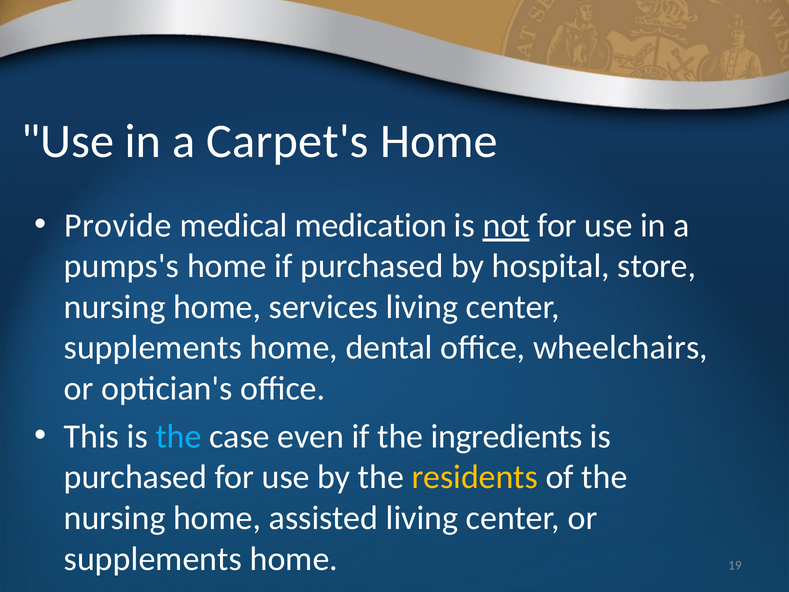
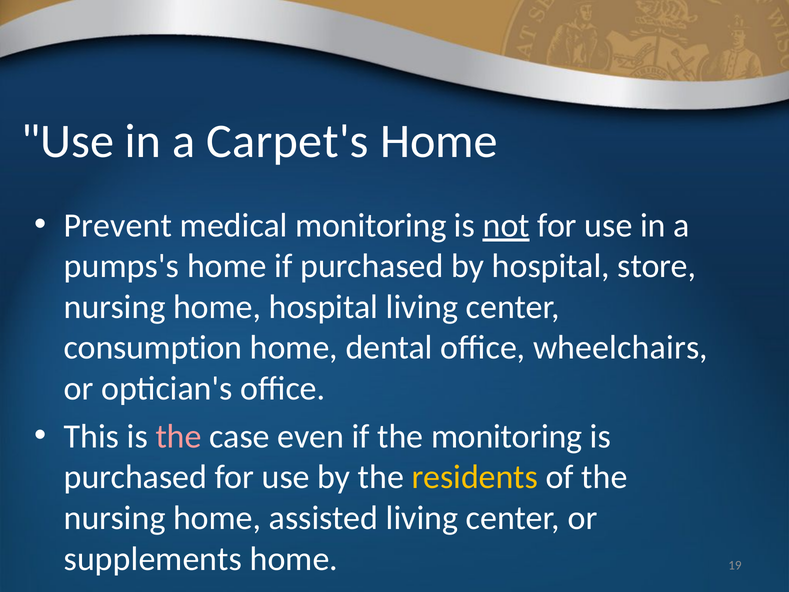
Provide: Provide -> Prevent (118, 225)
medical medication: medication -> monitoring (371, 225)
home services: services -> hospital (324, 307)
supplements: supplements -> consumption (153, 348)
the colour: light blue -> pink (179, 436)
the ingredients: ingredients -> monitoring (507, 436)
